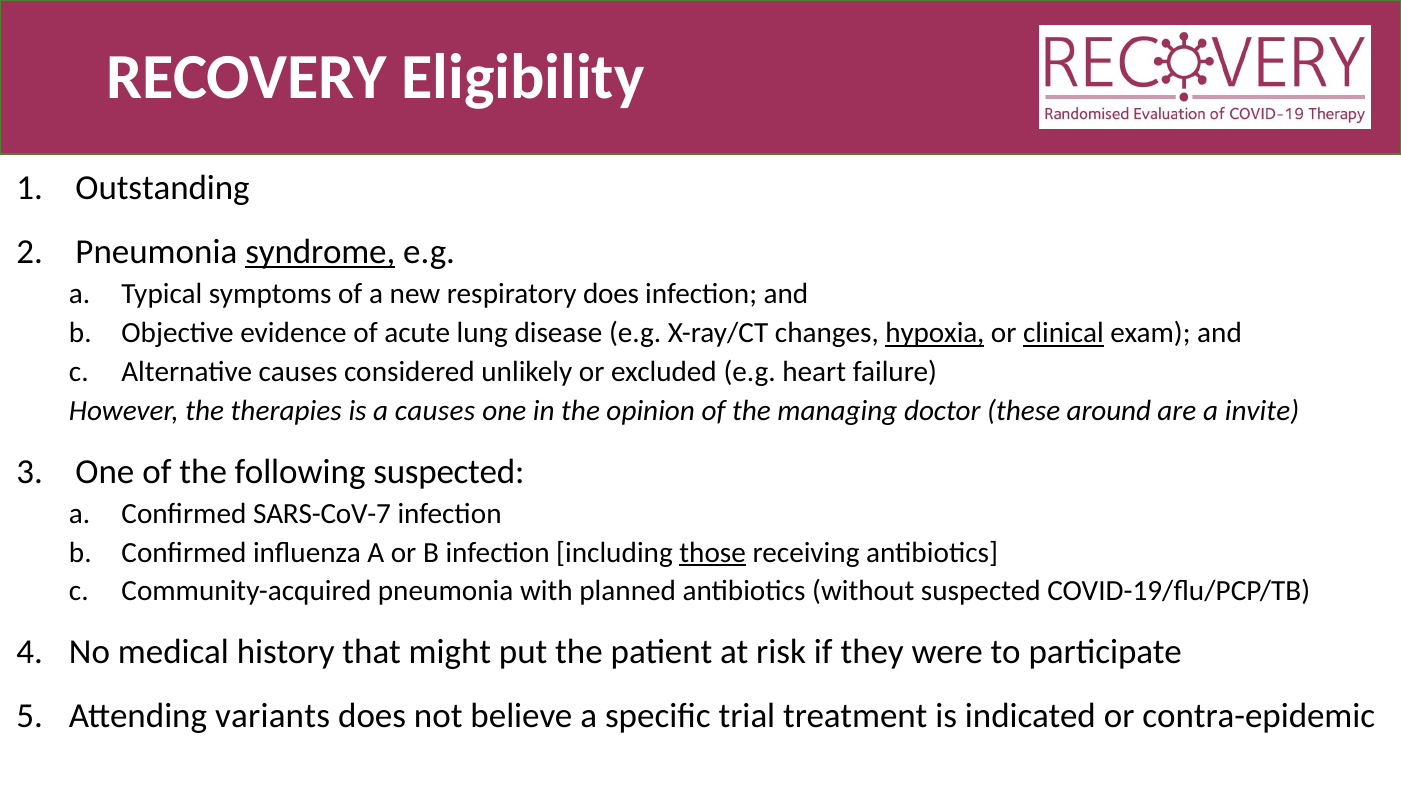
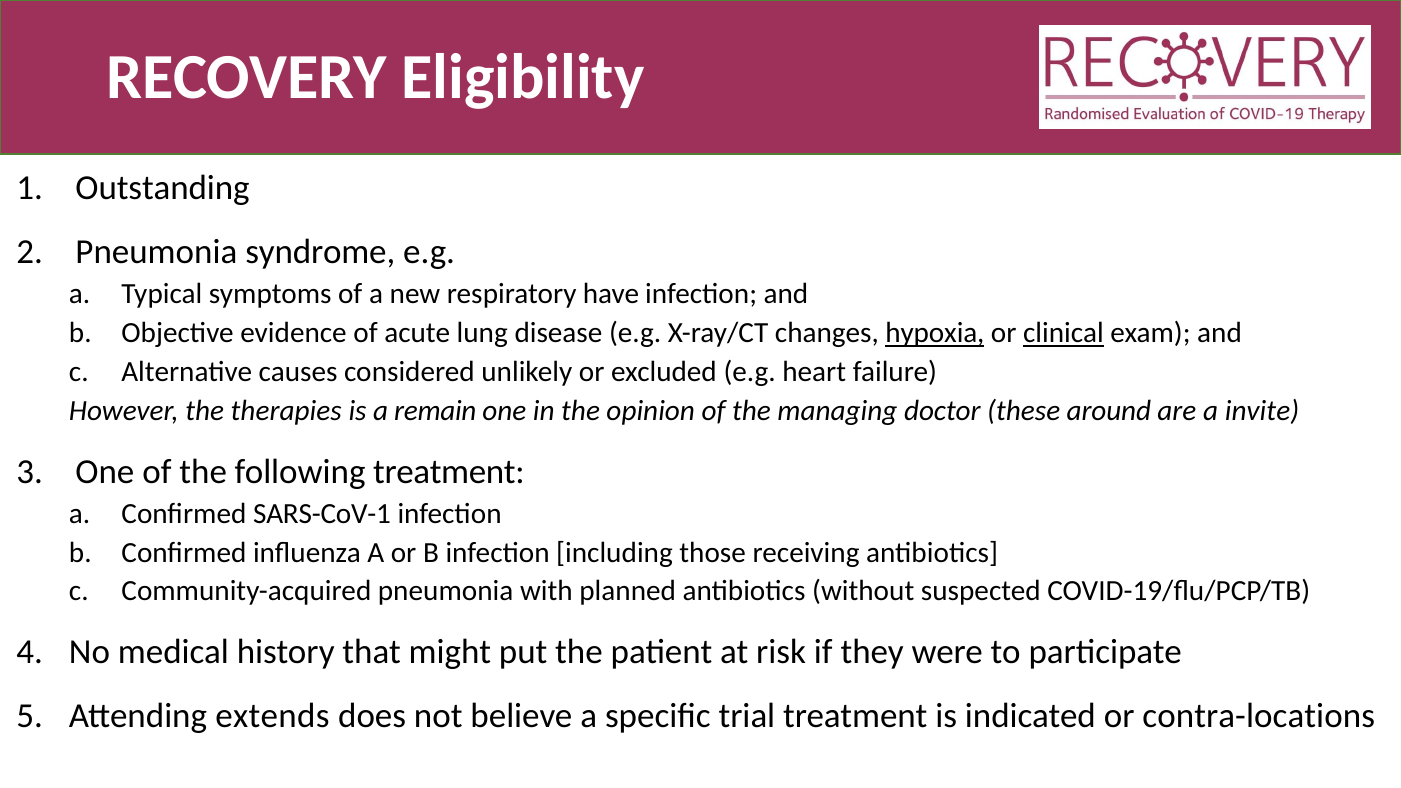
syndrome underline: present -> none (320, 252)
respiratory does: does -> have (611, 294)
a causes: causes -> remain (435, 411)
following suspected: suspected -> treatment (449, 472)
SARS-CoV-7: SARS-CoV-7 -> SARS-CoV-1 (322, 514)
those underline: present -> none (713, 552)
variants: variants -> extends (272, 716)
contra-epidemic: contra-epidemic -> contra-locations (1259, 716)
